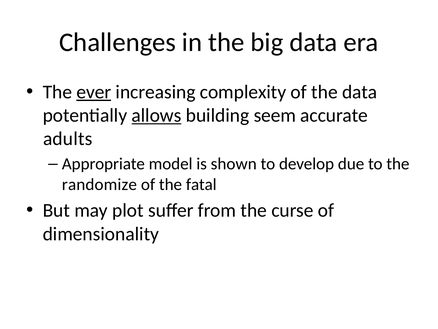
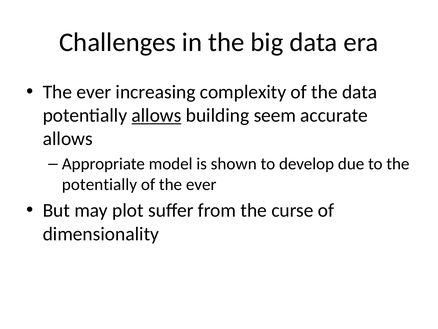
ever underline: present -> none (94, 92)
adults: adults -> allows (68, 139)
randomize: randomize -> potentially (99, 184)
of the fatal: fatal -> ever (201, 184)
